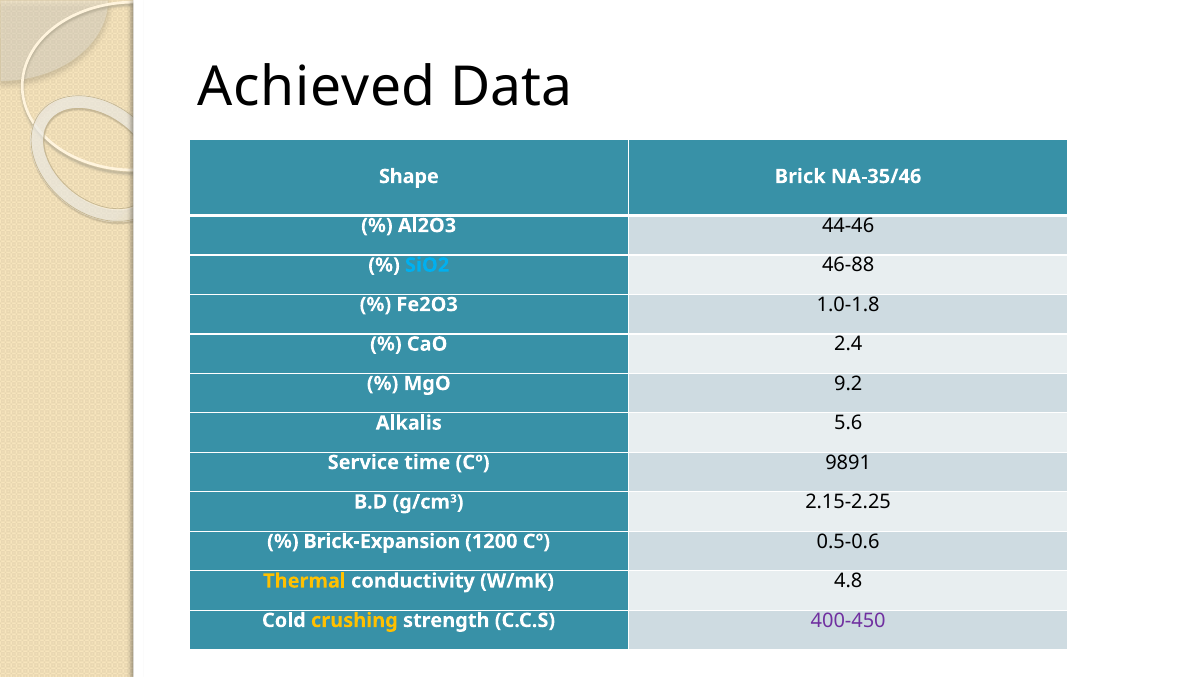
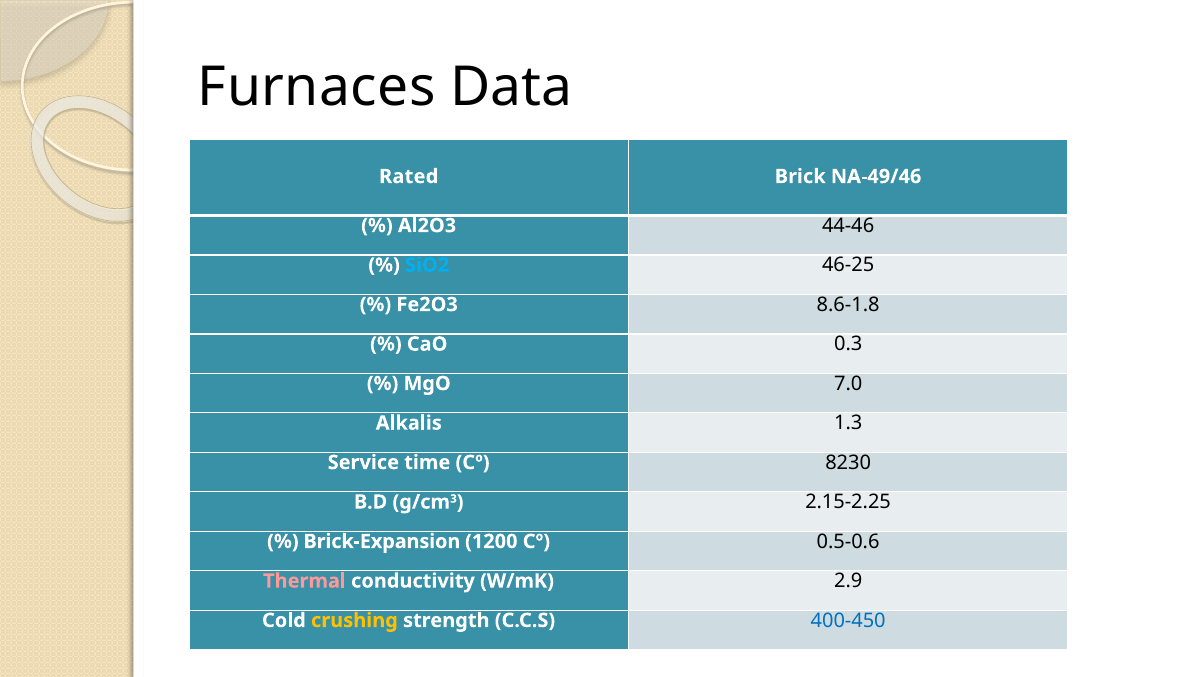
Achieved: Achieved -> Furnaces (317, 87)
Shape: Shape -> Rated (409, 177)
NA-35/46: NA-35/46 -> NA-49/46 (876, 177)
46-88: 46-88 -> 46-25 (848, 265)
1.0-1.8: 1.0-1.8 -> 8.6-1.8 (848, 305)
2.4: 2.4 -> 0.3 (848, 344)
9.2: 9.2 -> 7.0 (848, 384)
5.6: 5.6 -> 1.3 (848, 423)
9891: 9891 -> 8230 (848, 463)
Thermal colour: yellow -> pink (304, 581)
4.8: 4.8 -> 2.9 (848, 581)
400-450 colour: purple -> blue (848, 621)
